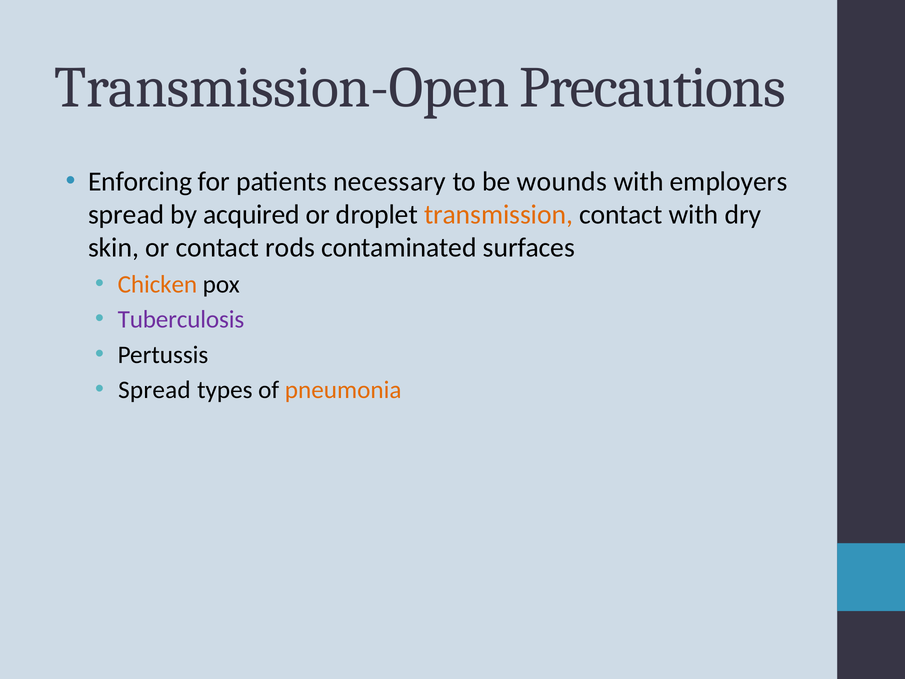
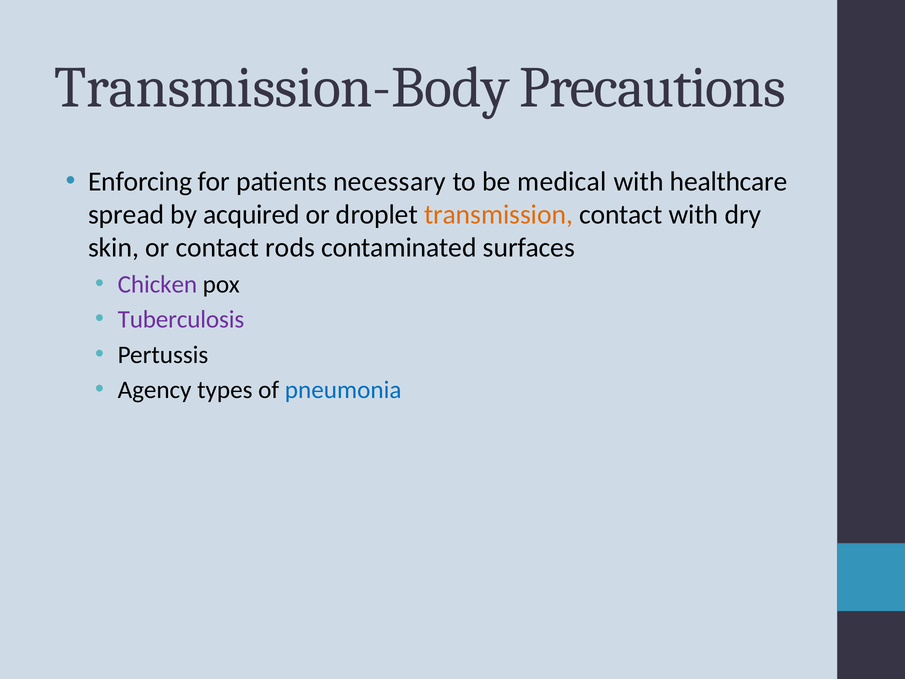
Transmission-Open: Transmission-Open -> Transmission-Body (282, 88)
wounds: wounds -> medical (562, 181)
employers: employers -> healthcare (729, 181)
Chicken colour: orange -> purple (157, 284)
Spread: Spread -> Agency (155, 390)
pneumonia colour: orange -> blue (343, 390)
